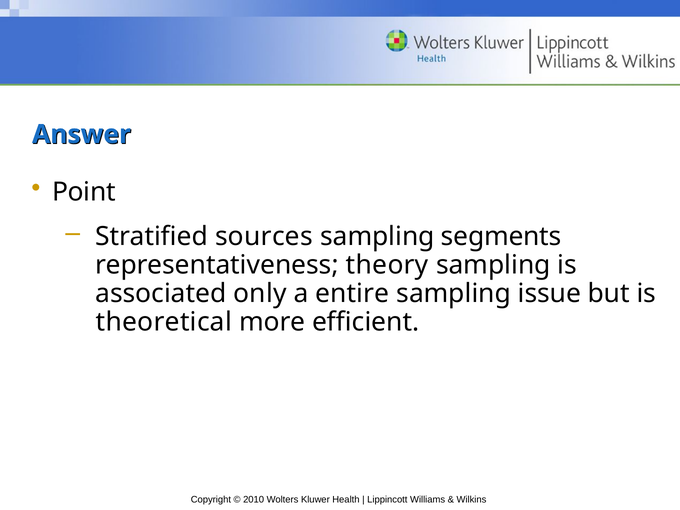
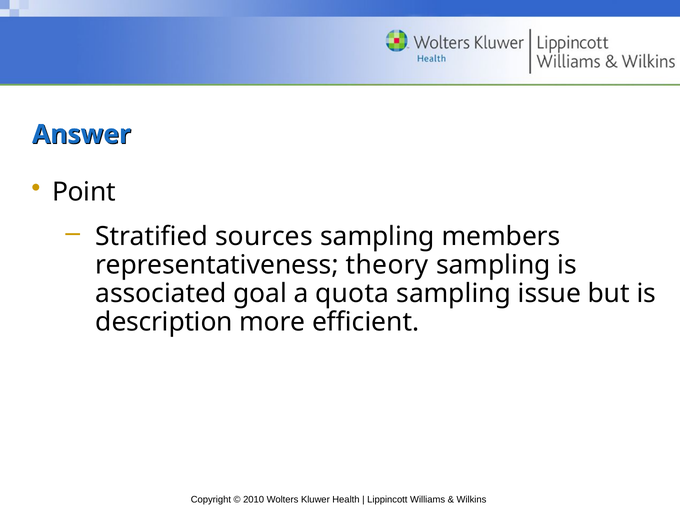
segments: segments -> members (501, 237)
only: only -> goal (260, 294)
entire: entire -> quota (352, 294)
theoretical: theoretical -> description (164, 322)
